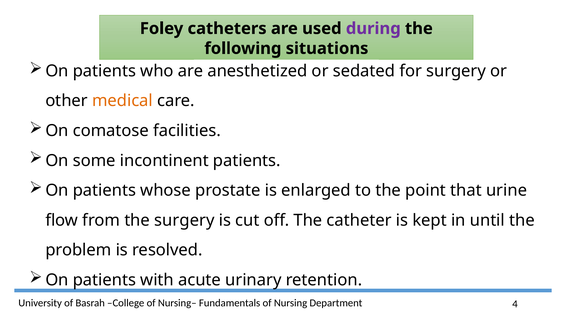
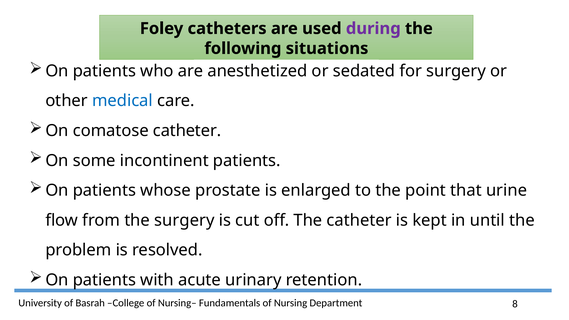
medical colour: orange -> blue (122, 101)
comatose facilities: facilities -> catheter (187, 131)
4: 4 -> 8 (515, 304)
